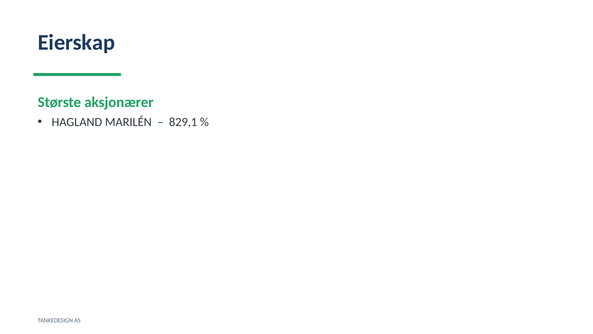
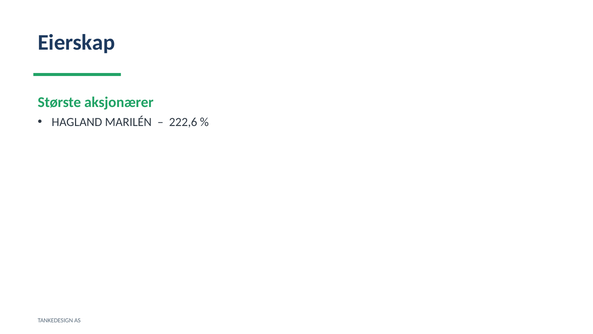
829,1: 829,1 -> 222,6 (183, 122)
